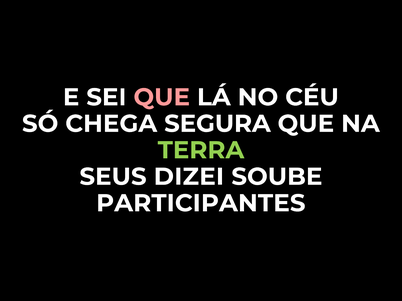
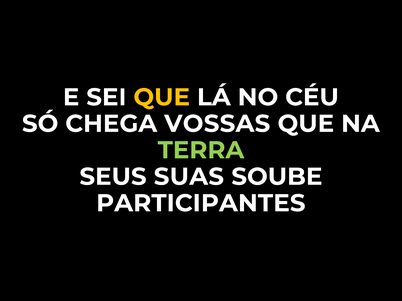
QUE colour: pink -> yellow (162, 97)
SEGURA: SEGURA -> VOSSAS (217, 124)
DIZEI: DIZEI -> SUAS (189, 177)
